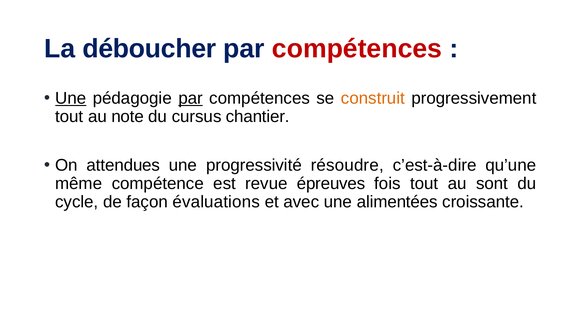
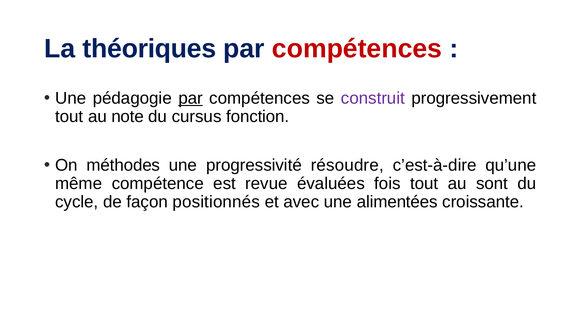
déboucher: déboucher -> théoriques (149, 49)
Une underline: present -> none (71, 98)
construit colour: orange -> purple (373, 98)
chantier: chantier -> fonction (258, 117)
attendues: attendues -> méthodes (123, 165)
épreuves: épreuves -> évaluées (331, 184)
évaluations: évaluations -> positionnés (216, 202)
